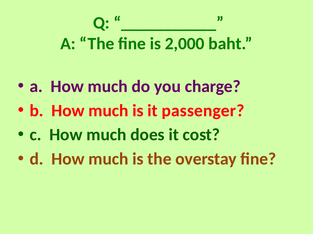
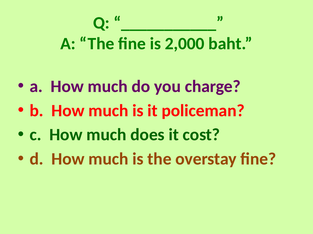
passenger: passenger -> policeman (203, 111)
